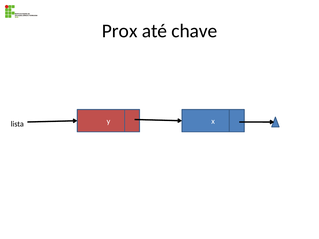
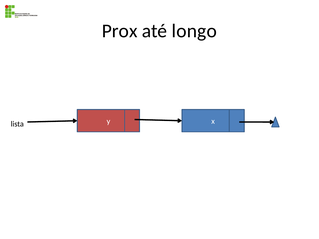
chave: chave -> longo (194, 31)
